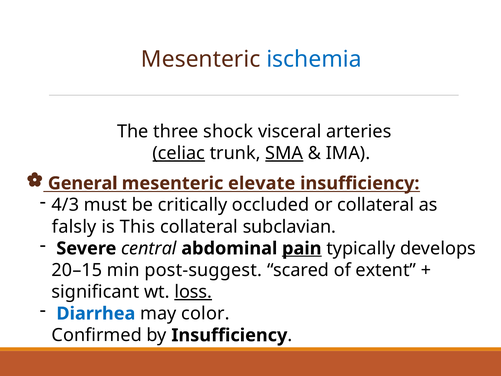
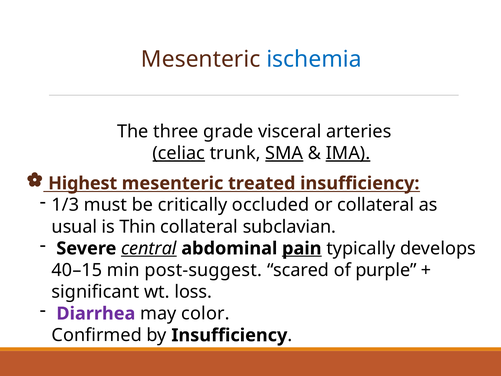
shock: shock -> grade (228, 131)
IMA underline: none -> present (348, 153)
General: General -> Highest (83, 183)
elevate: elevate -> treated (262, 183)
4/3: 4/3 -> 1/3 (65, 205)
falsly: falsly -> usual (74, 227)
This: This -> Thin (138, 227)
central underline: none -> present (149, 248)
20–15: 20–15 -> 40–15 (77, 270)
extent: extent -> purple (386, 270)
loss underline: present -> none (193, 292)
Diarrhea colour: blue -> purple (96, 313)
